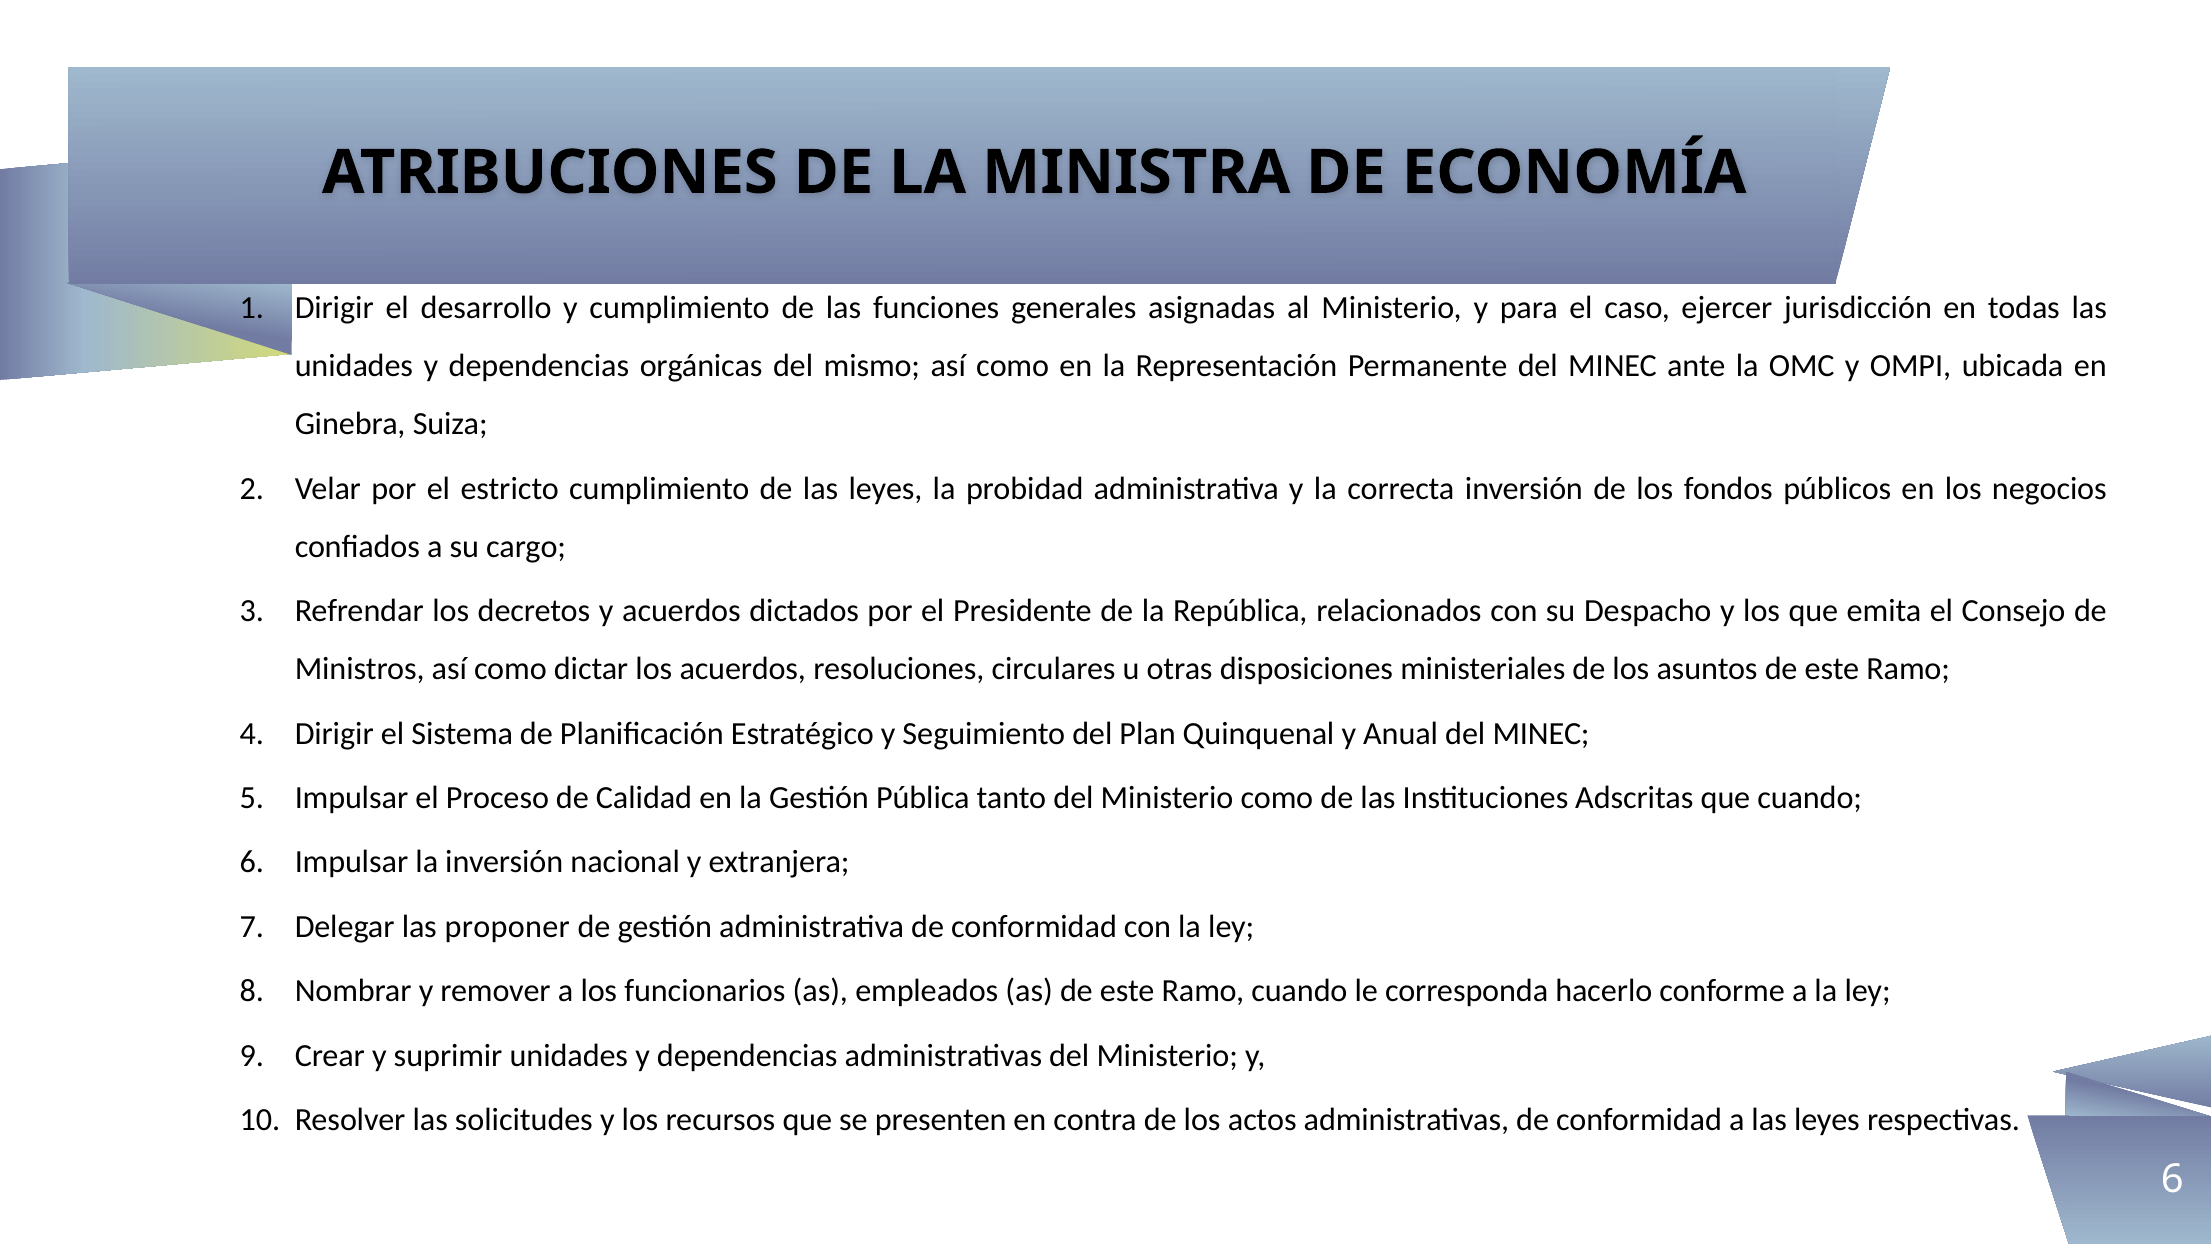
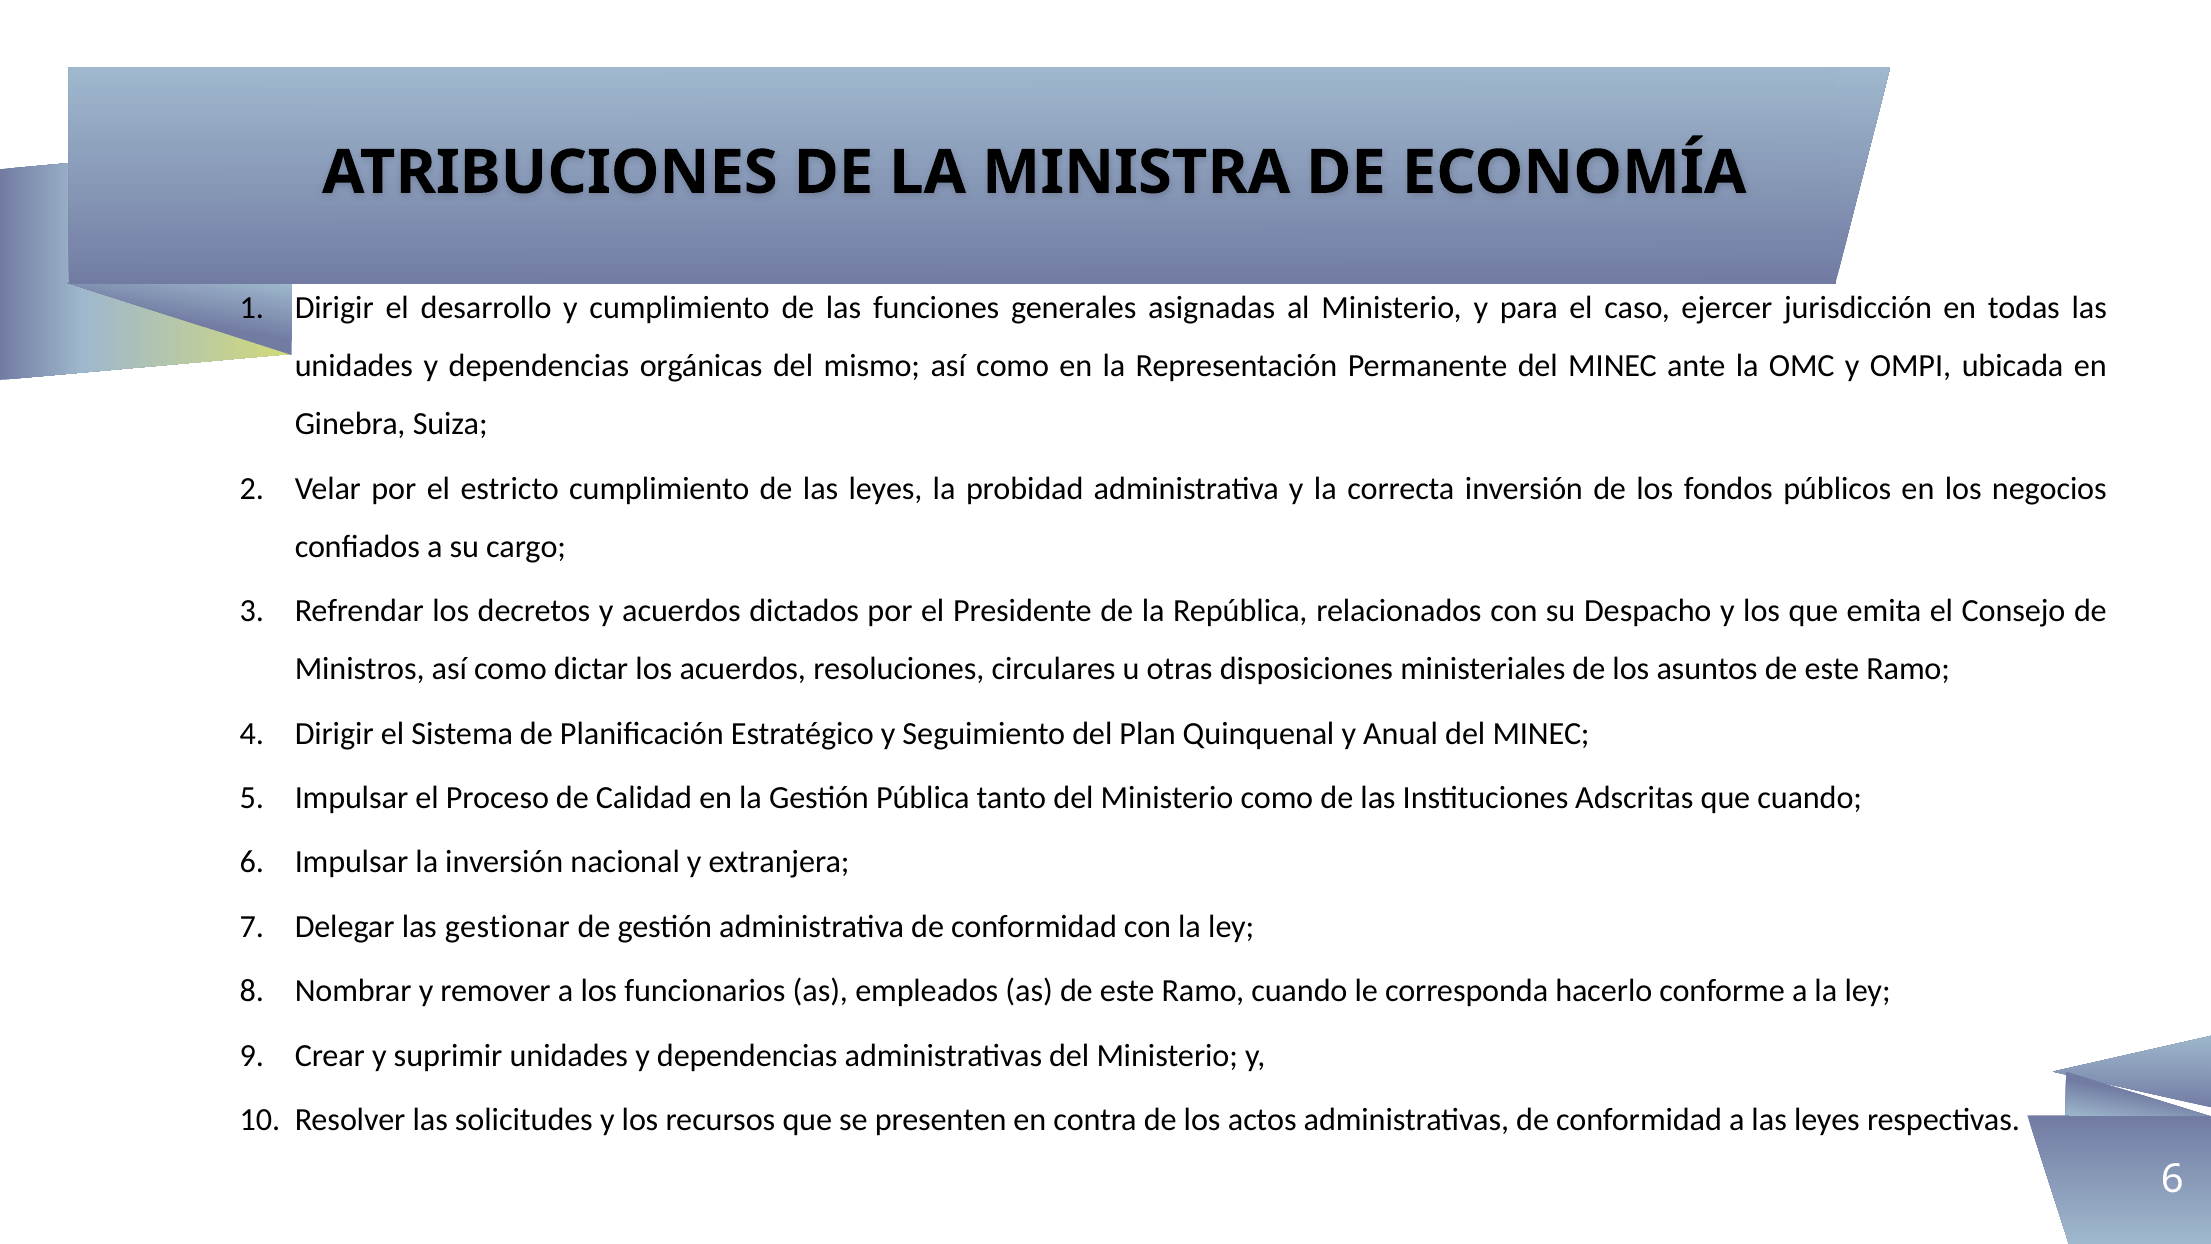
proponer: proponer -> gestionar (507, 927)
